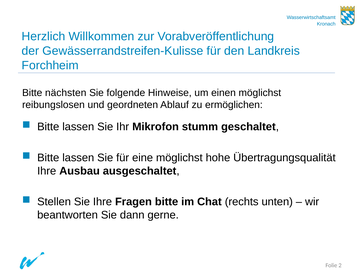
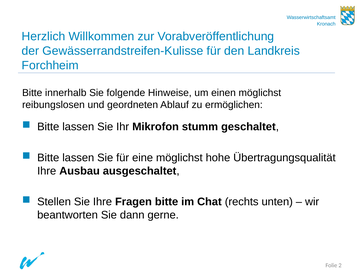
nächsten: nächsten -> innerhalb (66, 93)
